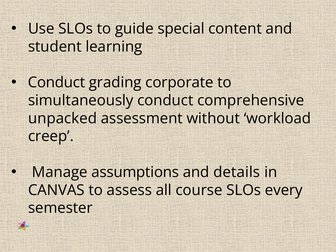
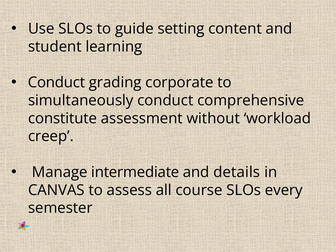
special: special -> setting (181, 29)
unpacked: unpacked -> constitute (63, 118)
assumptions: assumptions -> intermediate (135, 172)
